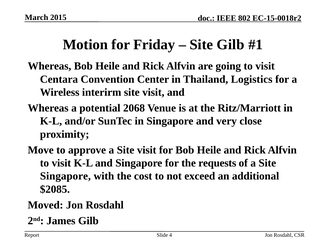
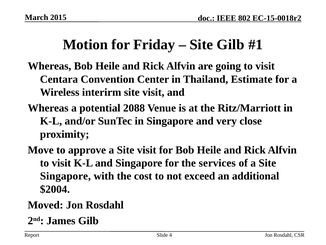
Logistics: Logistics -> Estimate (252, 79)
2068: 2068 -> 2088 (134, 108)
requests: requests -> services (217, 163)
$2085: $2085 -> $2004 (55, 189)
